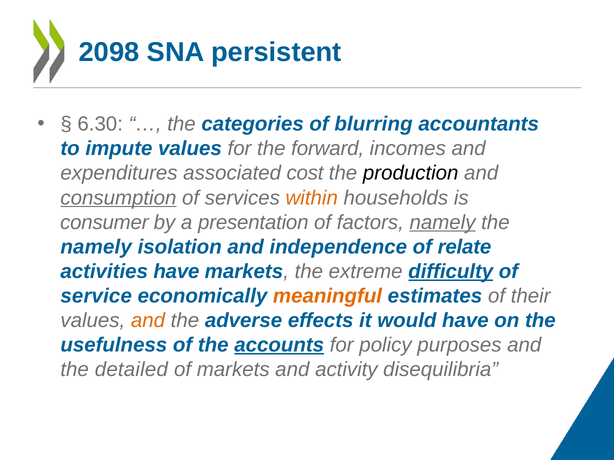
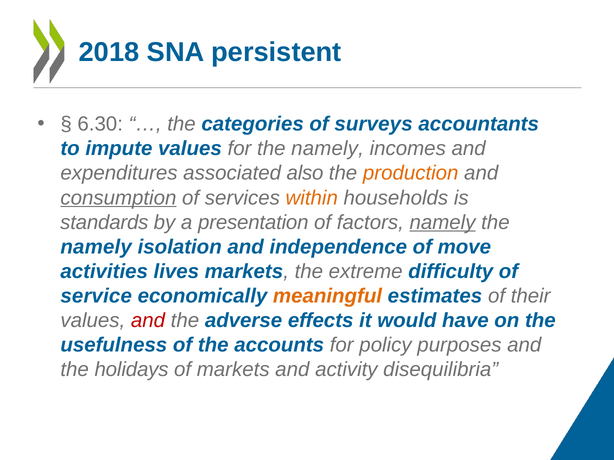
2098: 2098 -> 2018 (109, 52)
blurring: blurring -> surveys (374, 124)
for the forward: forward -> namely (328, 149)
cost: cost -> also (305, 173)
production colour: black -> orange (411, 173)
consumer: consumer -> standards (104, 223)
relate: relate -> move (464, 247)
activities have: have -> lives (176, 272)
difficulty underline: present -> none (451, 272)
and colour: orange -> red (148, 321)
accounts underline: present -> none (279, 345)
detailed: detailed -> holidays (132, 370)
